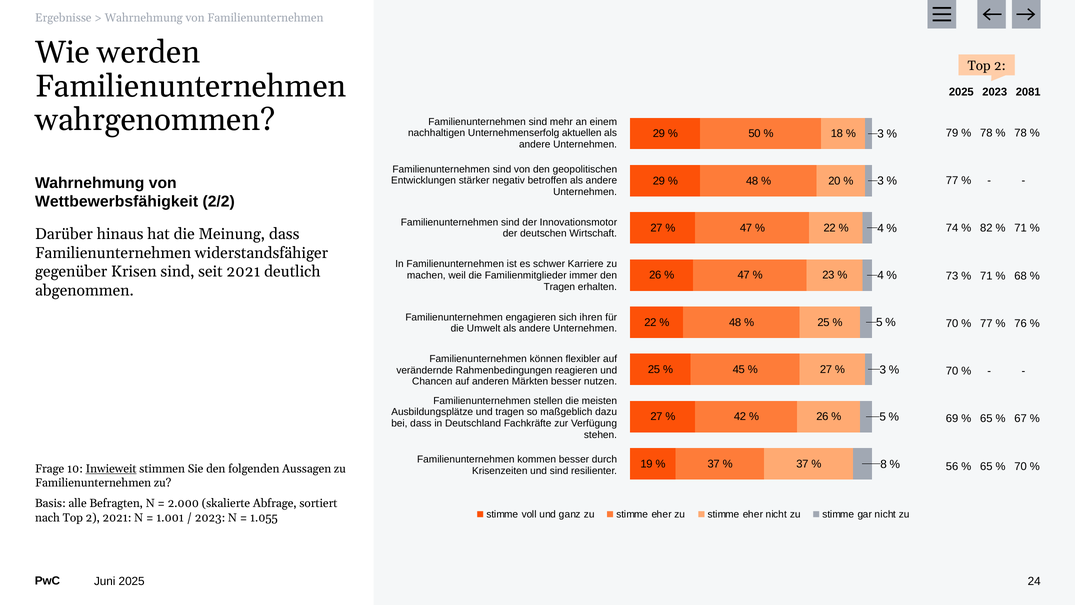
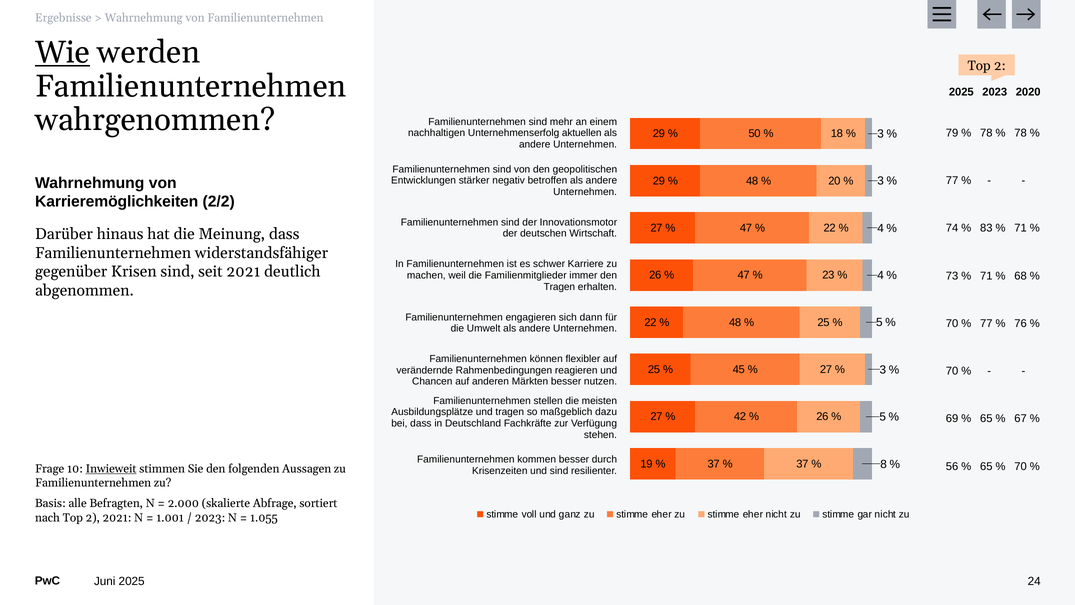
Wie underline: none -> present (62, 52)
2081: 2081 -> 2020 (1028, 92)
Wettbewerbsfähigkeit: Wettbewerbsfähigkeit -> Karrieremöglichkeiten (117, 202)
82: 82 -> 83 (986, 228)
ihren: ihren -> dann (591, 317)
